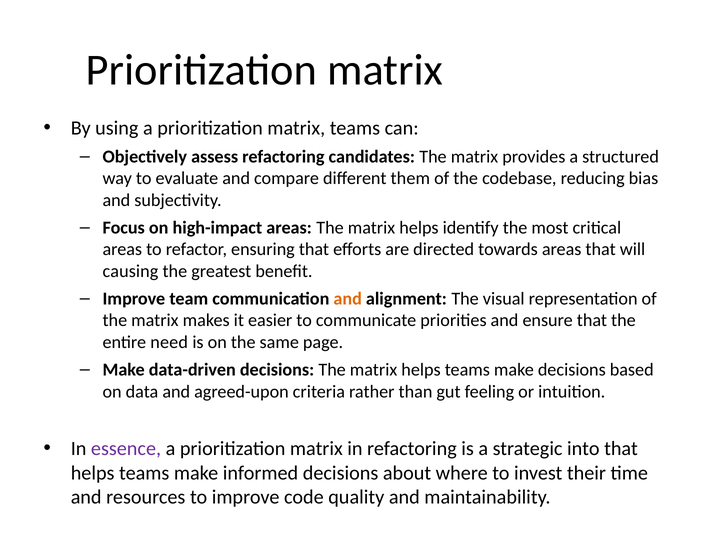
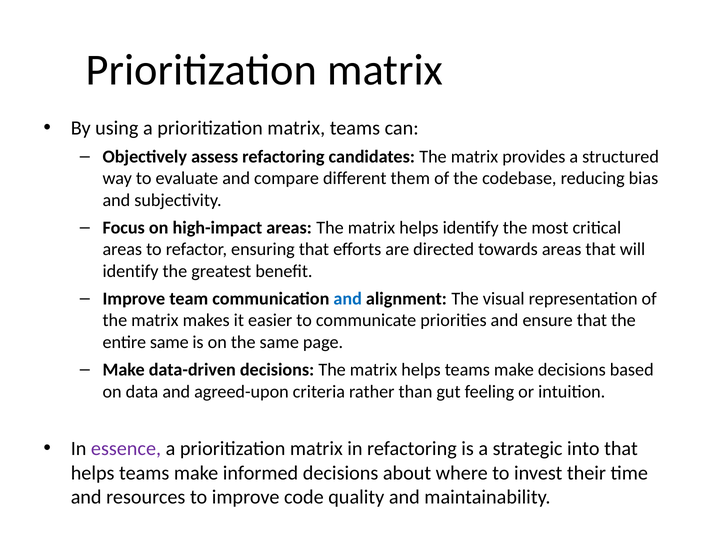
causing: causing -> identify (131, 271)
and colour: orange -> blue (348, 298)
entire need: need -> same (169, 342)
